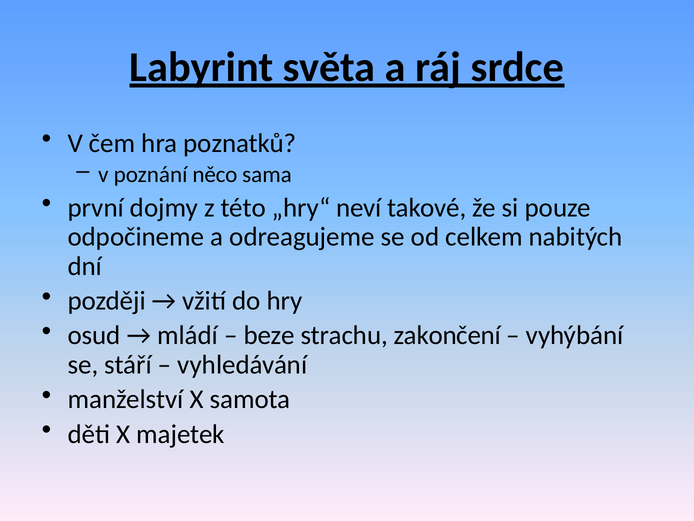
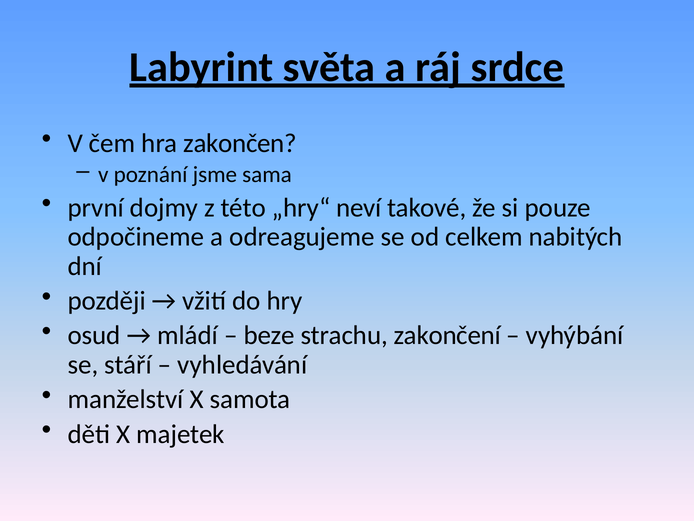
poznatků: poznatků -> zakončen (240, 143)
něco: něco -> jsme (215, 174)
